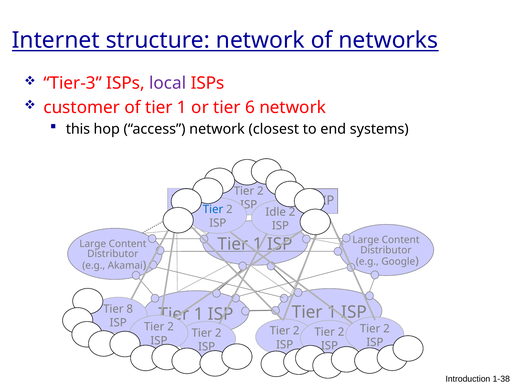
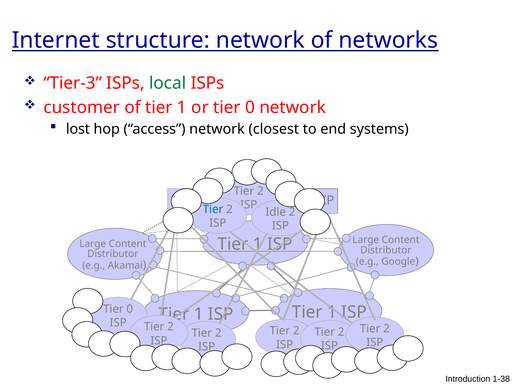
local colour: purple -> green (168, 83)
or tier 6: 6 -> 0 (250, 107)
this: this -> lost (78, 129)
8: 8 -> 0 (130, 308)
